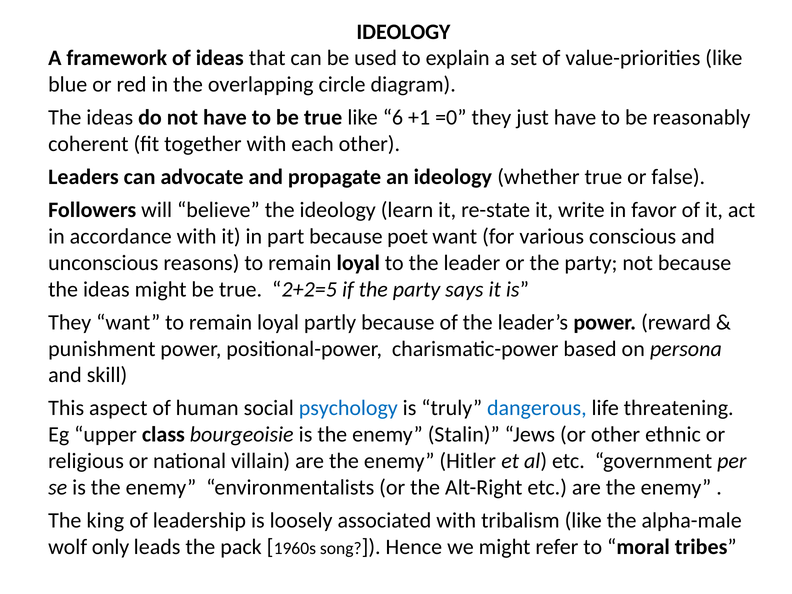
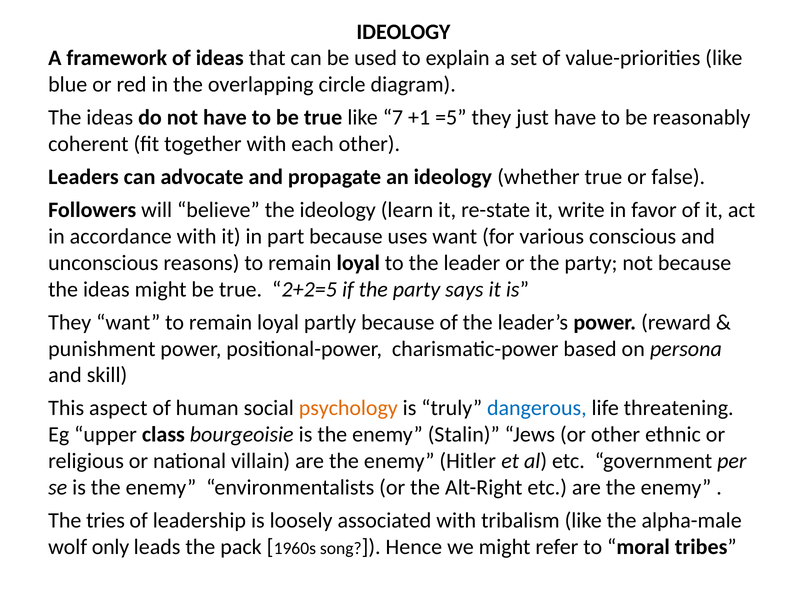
6: 6 -> 7 (393, 118)
=0: =0 -> =5 (451, 118)
poet: poet -> uses (407, 237)
psychology colour: blue -> orange (348, 408)
king: king -> tries (106, 520)
